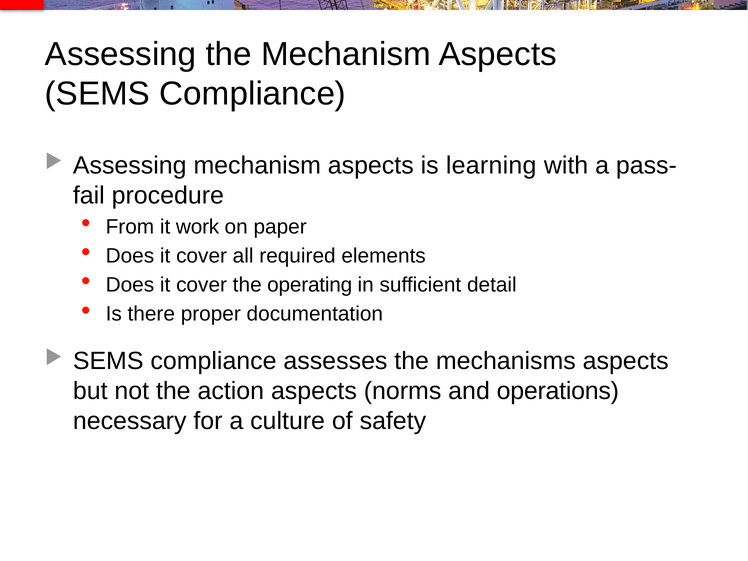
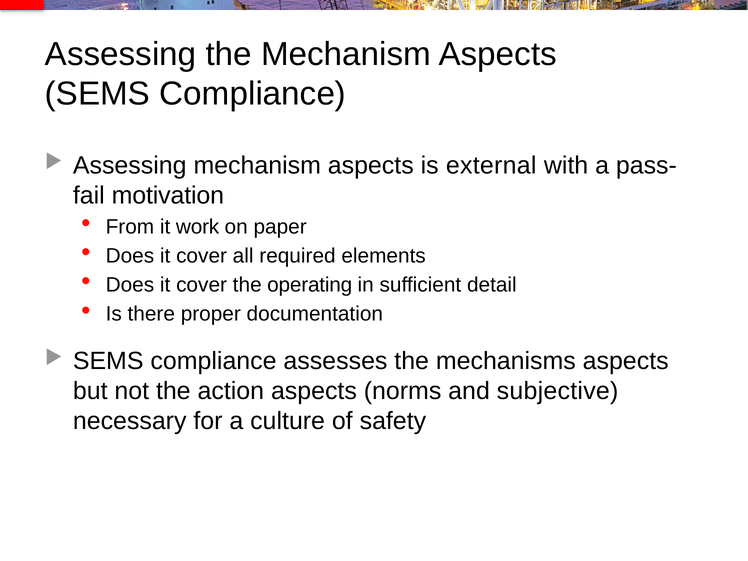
learning: learning -> external (491, 165)
procedure: procedure -> motivation (168, 195)
operations: operations -> subjective (558, 391)
